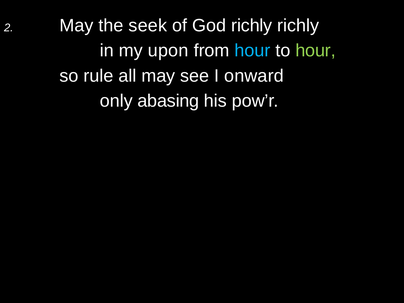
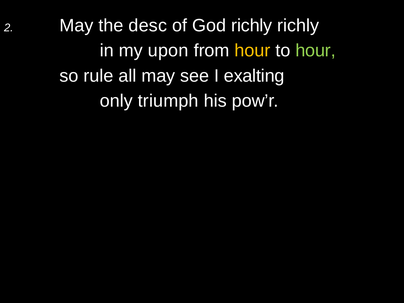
seek: seek -> desc (148, 26)
hour colour: light blue -> yellow (253, 51)
onward: onward -> exalting (254, 76)
abasing: abasing -> triumph (168, 101)
